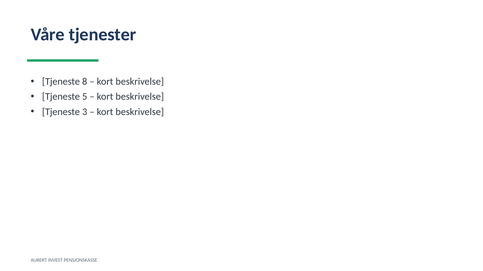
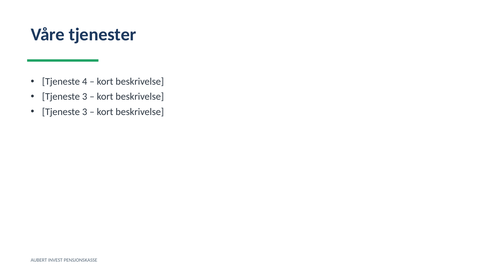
8: 8 -> 4 (85, 82)
5: 5 -> 3 (85, 97)
